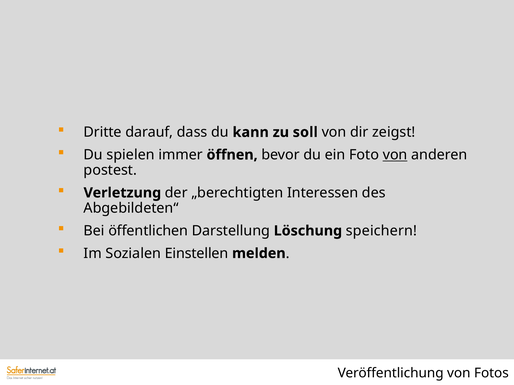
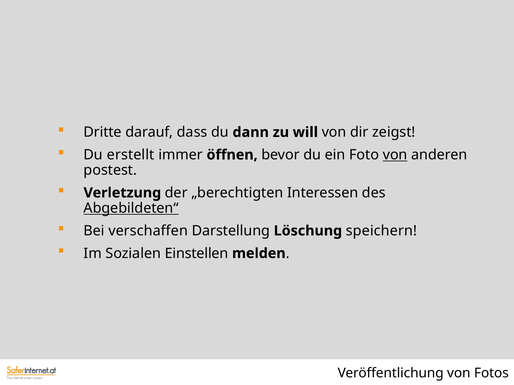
kann: kann -> dann (251, 132)
soll: soll -> will (305, 132)
spielen: spielen -> erstellt (131, 155)
Abgebildeten“ underline: none -> present (131, 208)
öffentlichen: öffentlichen -> verschaffen (148, 231)
